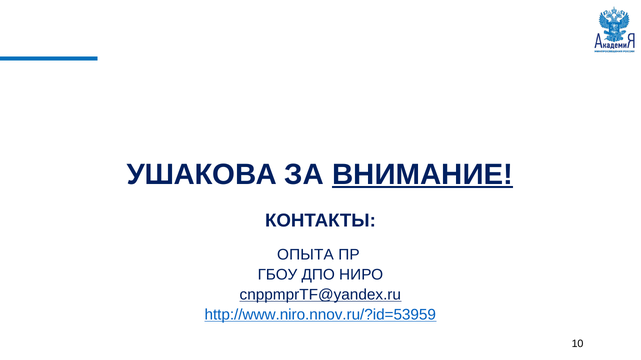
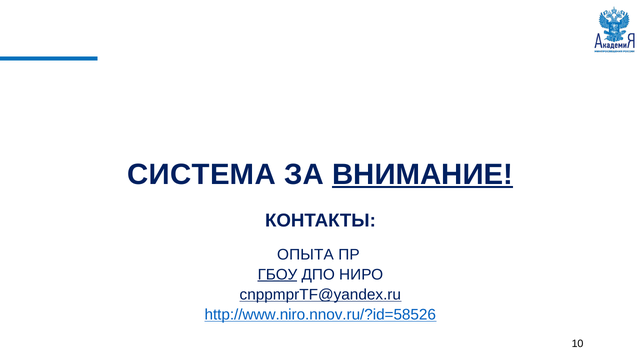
УШАКОВА: УШАКОВА -> СИСТЕМА (202, 175)
ГБОУ underline: none -> present (277, 275)
http://www.niro.nnov.ru/?id=53959: http://www.niro.nnov.ru/?id=53959 -> http://www.niro.nnov.ru/?id=58526 (320, 315)
